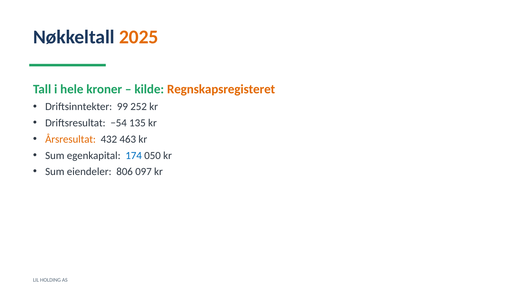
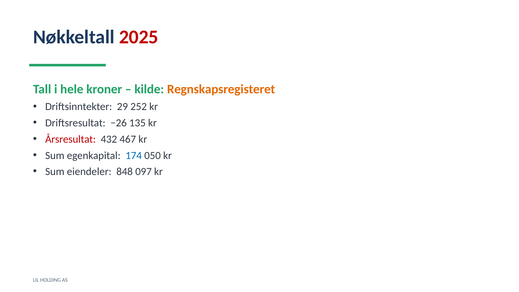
2025 colour: orange -> red (139, 37)
99: 99 -> 29 (122, 107)
−54: −54 -> −26 (119, 123)
Årsresultat colour: orange -> red (71, 139)
463: 463 -> 467 (128, 139)
806: 806 -> 848 (125, 172)
